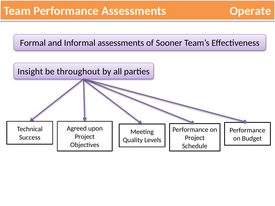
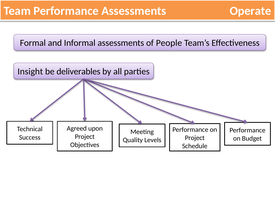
Sooner: Sooner -> People (169, 43)
throughout: throughout -> deliverables (78, 72)
